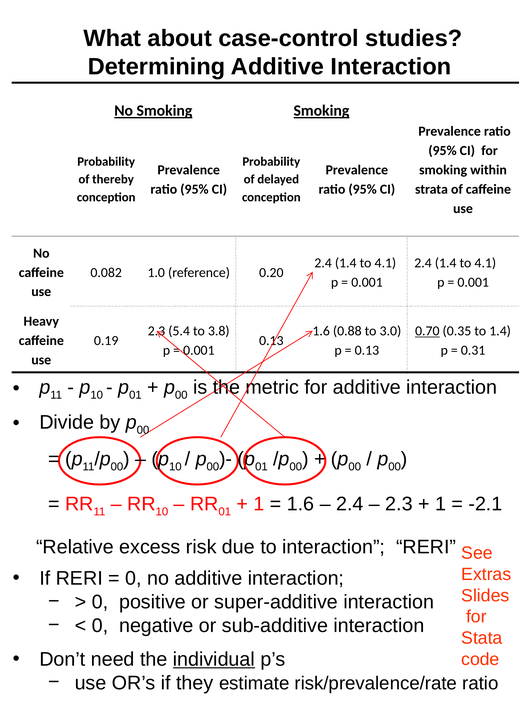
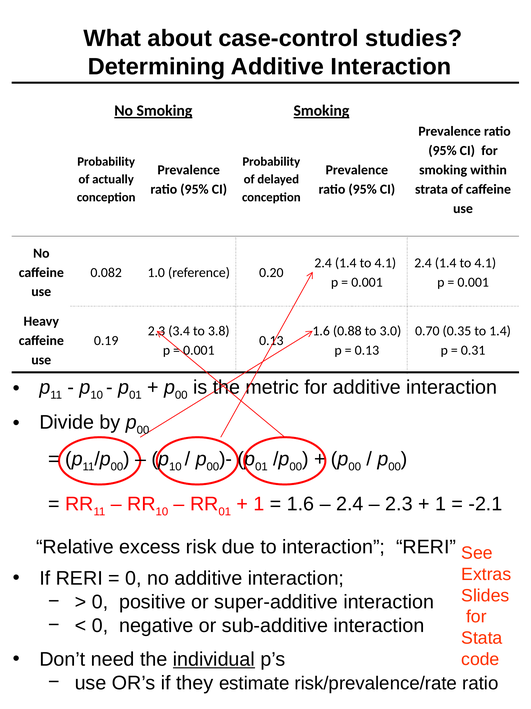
thereby: thereby -> actually (113, 179)
5.4: 5.4 -> 3.4 (179, 331)
0.70 underline: present -> none (427, 331)
